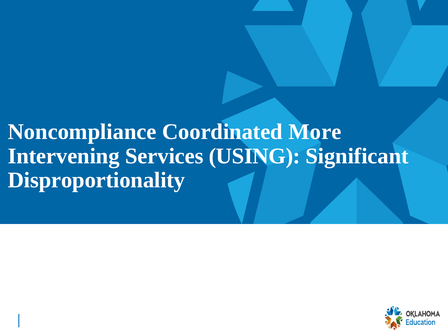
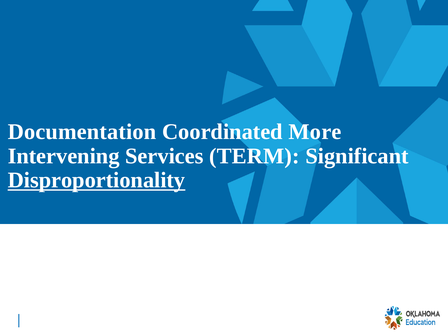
Noncompliance: Noncompliance -> Documentation (82, 132)
USING: USING -> TERM (254, 156)
Disproportionality underline: none -> present (96, 180)
